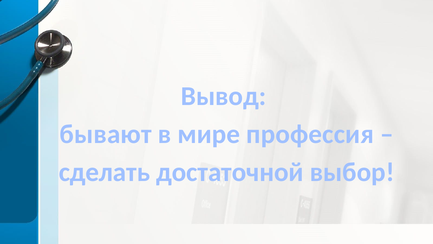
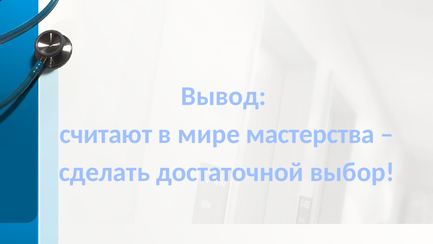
бывают: бывают -> считают (106, 134)
профессия: профессия -> мастерства (310, 134)
